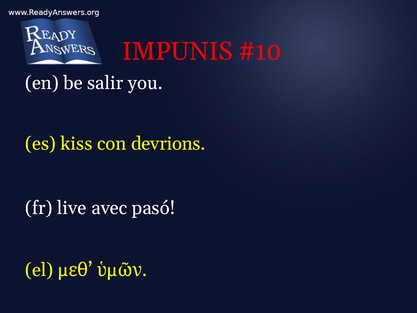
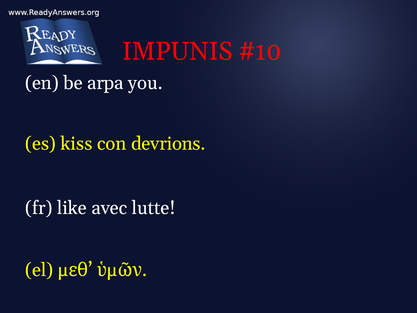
salir: salir -> arpa (105, 83)
live: live -> like (72, 208)
pasó: pasó -> lutte (154, 208)
